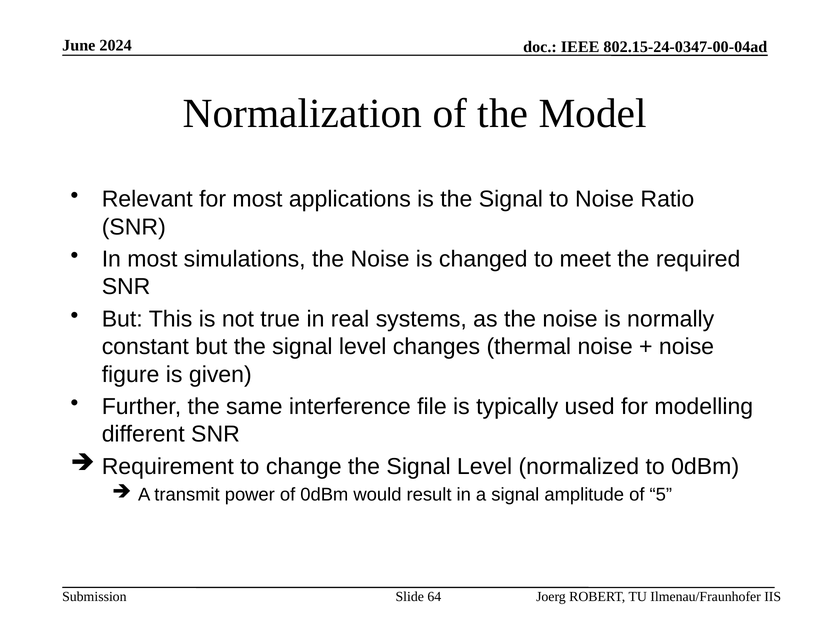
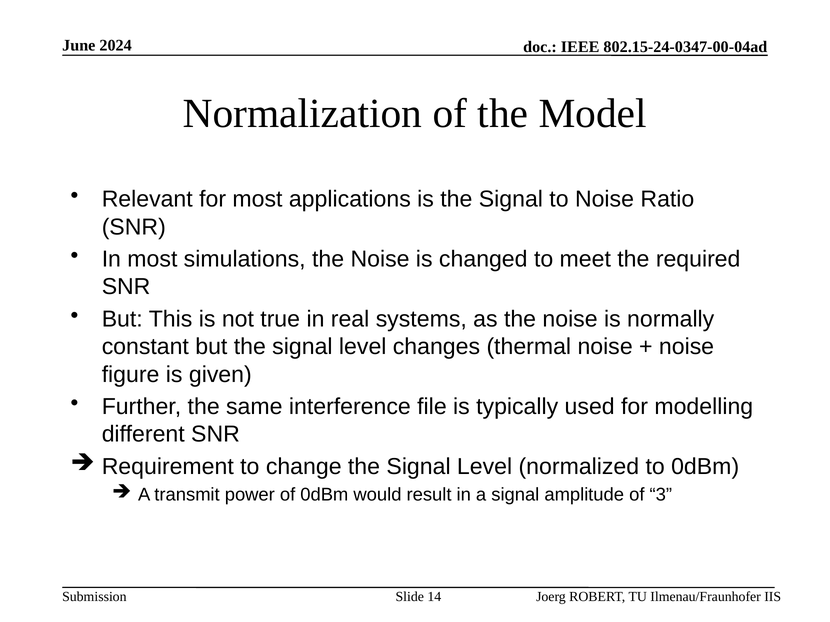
5: 5 -> 3 (661, 495)
64: 64 -> 14 (434, 597)
